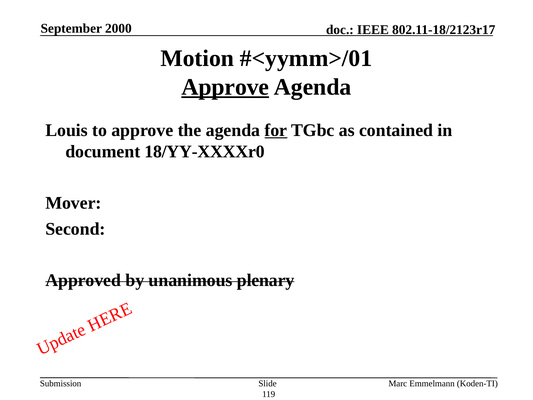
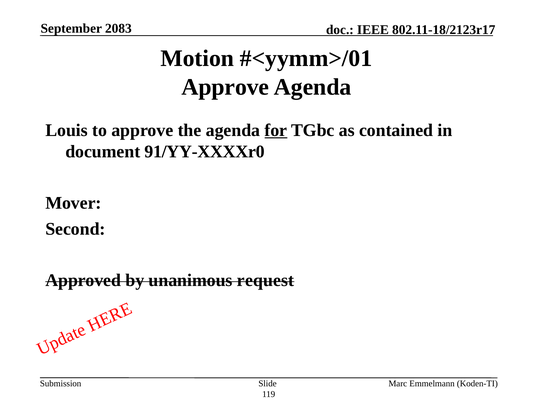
2000: 2000 -> 2083 (118, 28)
Approve underline: present -> none (225, 87)
18/YY-XXXXr0: 18/YY-XXXXr0 -> 91/YY-XXXXr0 (205, 151)
plenary: plenary -> request (266, 280)
